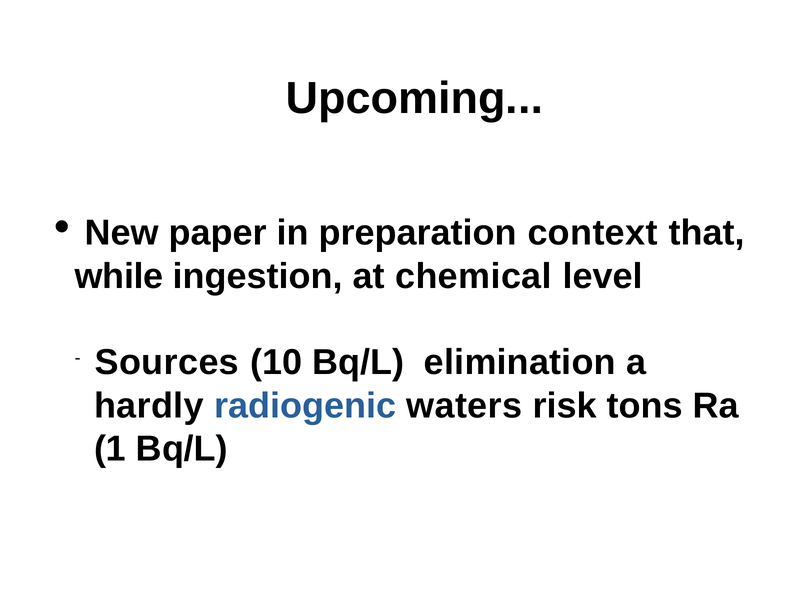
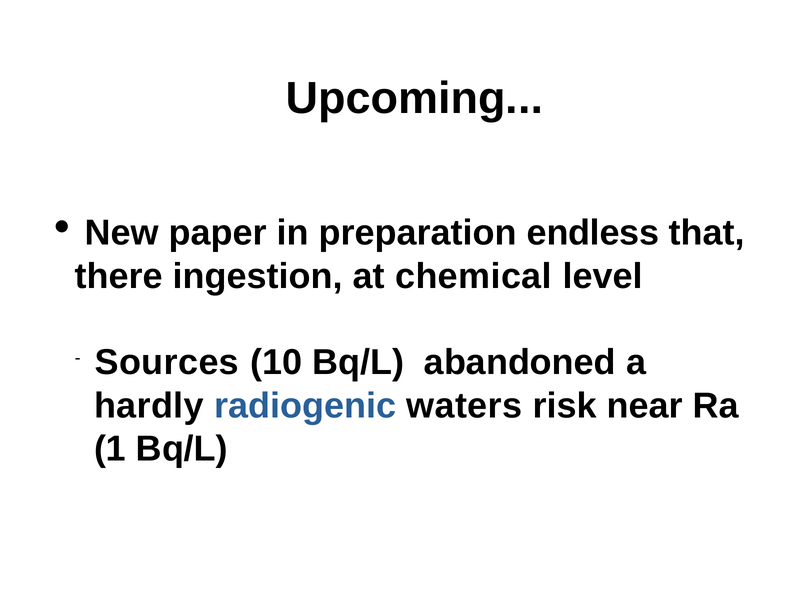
context: context -> endless (593, 233)
while: while -> there (119, 276)
elimination: elimination -> abandoned (520, 363)
tons: tons -> near (645, 406)
